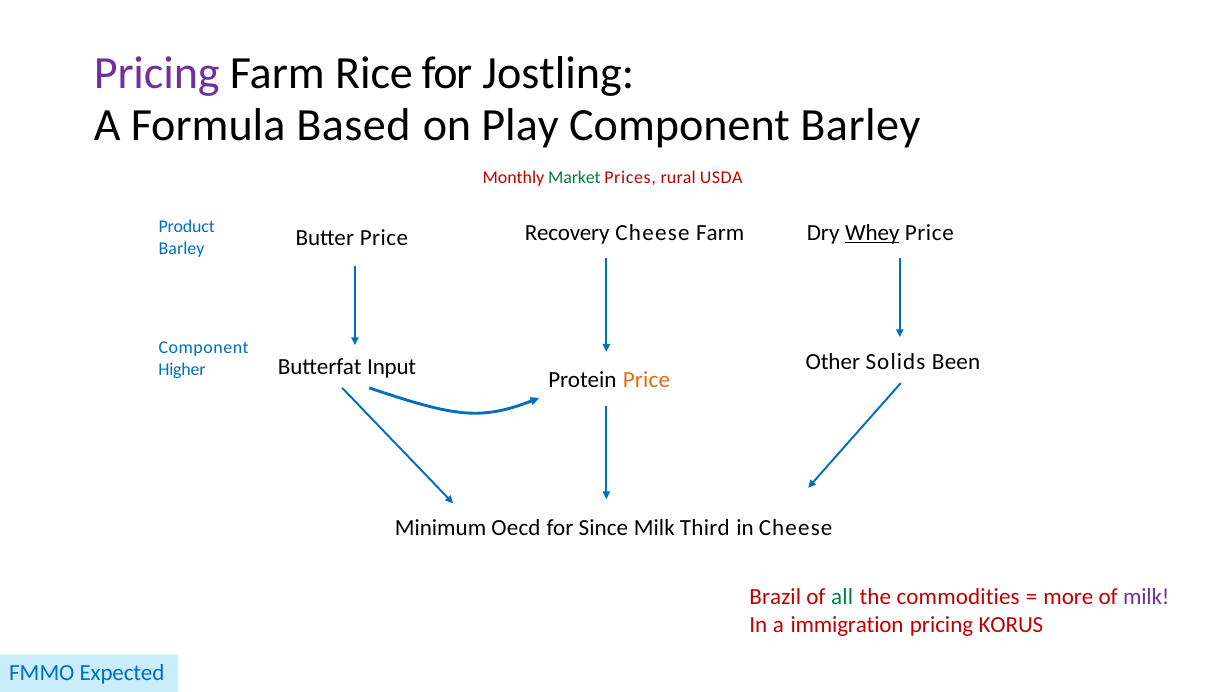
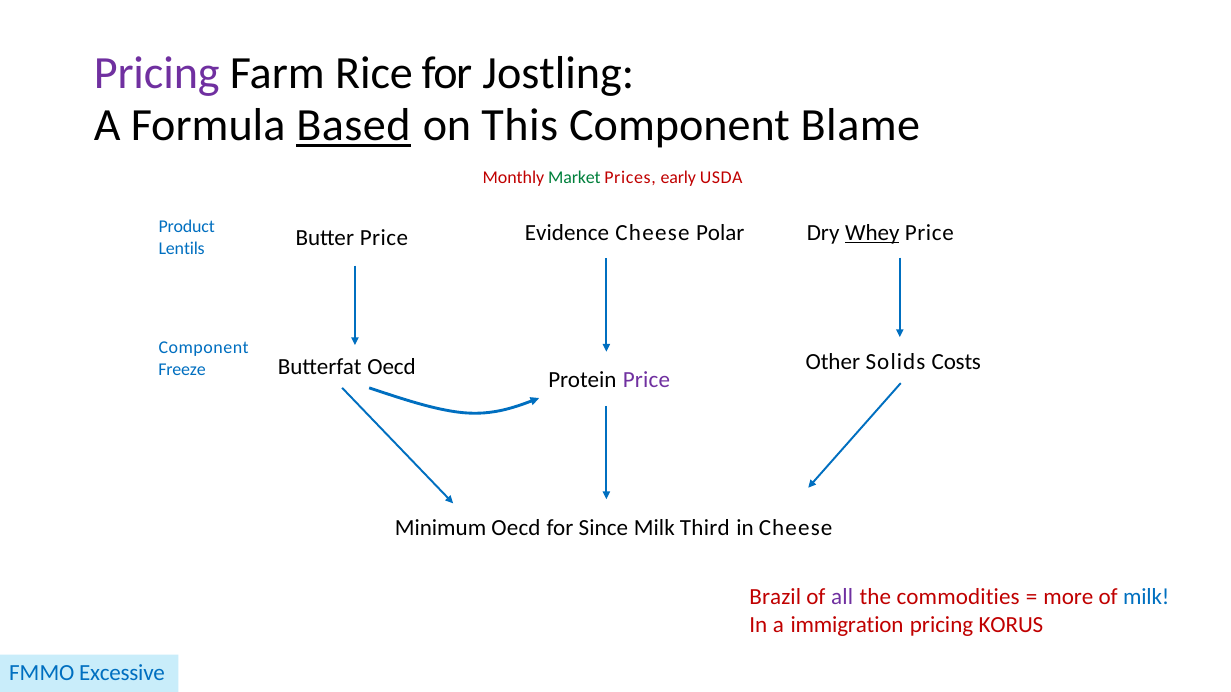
Based underline: none -> present (353, 126)
Play: Play -> This (520, 126)
Component Barley: Barley -> Blame (860, 126)
rural: rural -> early (678, 178)
Recovery: Recovery -> Evidence (567, 233)
Cheese Farm: Farm -> Polar (720, 233)
Barley: Barley -> Lentils (182, 249)
Higher: Higher -> Freeze (182, 369)
Butterfat Input: Input -> Oecd (392, 367)
Been: Been -> Costs (956, 362)
Price colour: orange -> purple (646, 381)
all colour: green -> purple (842, 598)
milk colour: purple -> blue (1146, 598)
Expected: Expected -> Excessive (122, 673)
